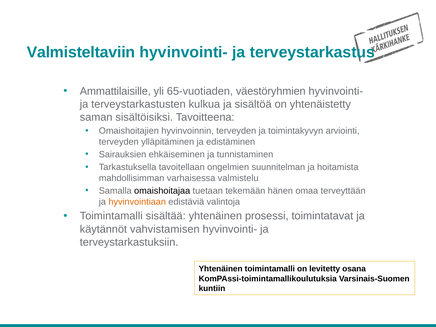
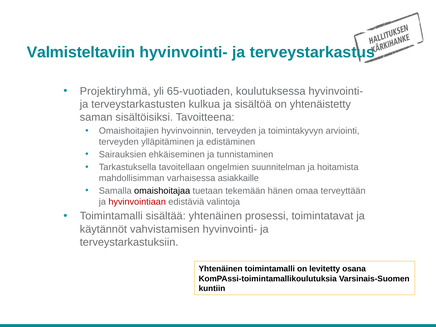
Ammattilaisille: Ammattilaisille -> Projektiryhmä (115, 91)
väestöryhmien: väestöryhmien -> koulutuksessa (271, 91)
valmistelu: valmistelu -> asiakkaille (238, 178)
hyvinvointiaan colour: orange -> red (137, 202)
